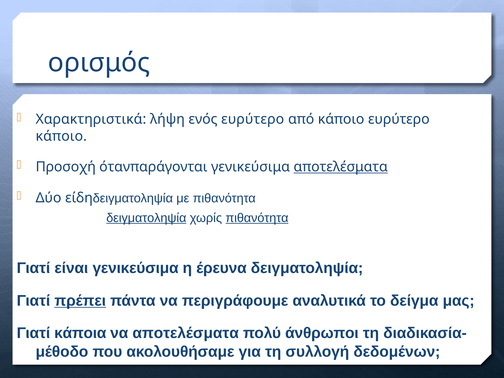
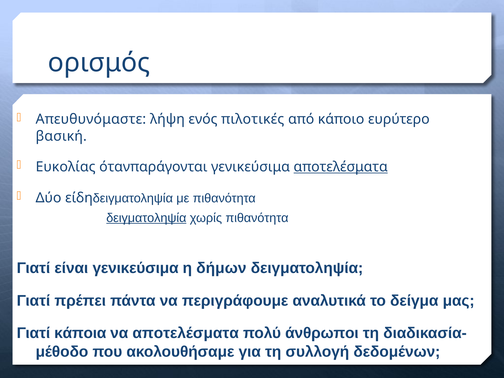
Χαρακτηριστικά: Χαρακτηριστικά -> Απευθυνόμαστε (91, 119)
ενός ευρύτερο: ευρύτερο -> πιλοτικές (253, 119)
κάποιο: κάποιο -> βασική (61, 136)
Προσοχή: Προσοχή -> Ευκολίας (66, 167)
πιθανότητα underline: present -> none (257, 218)
έρευνα: έρευνα -> δήμων (221, 268)
πρέπει underline: present -> none (80, 301)
